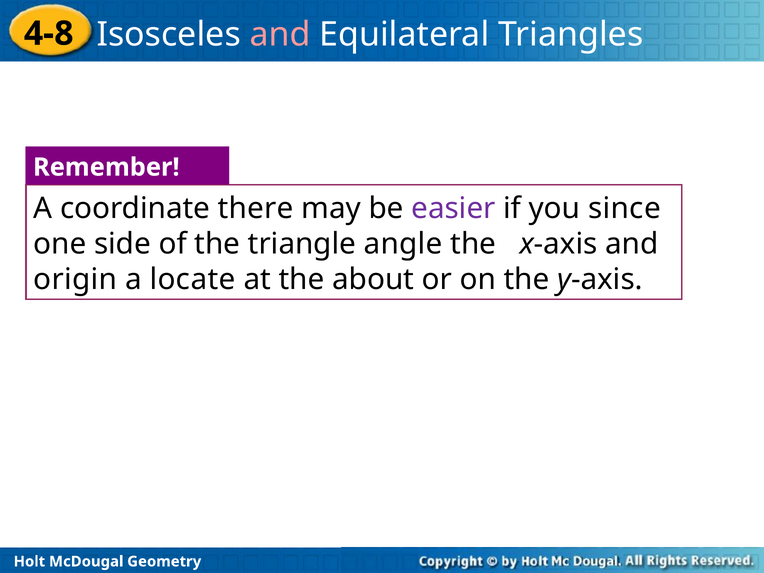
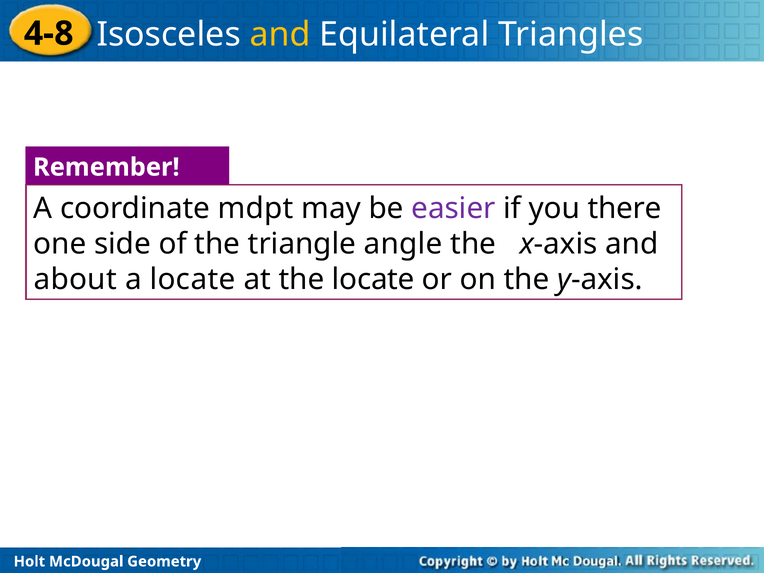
and colour: pink -> yellow (280, 35)
there: there -> mdpt (256, 208)
since: since -> there (625, 208)
origin: origin -> about (75, 280)
the about: about -> locate (373, 280)
